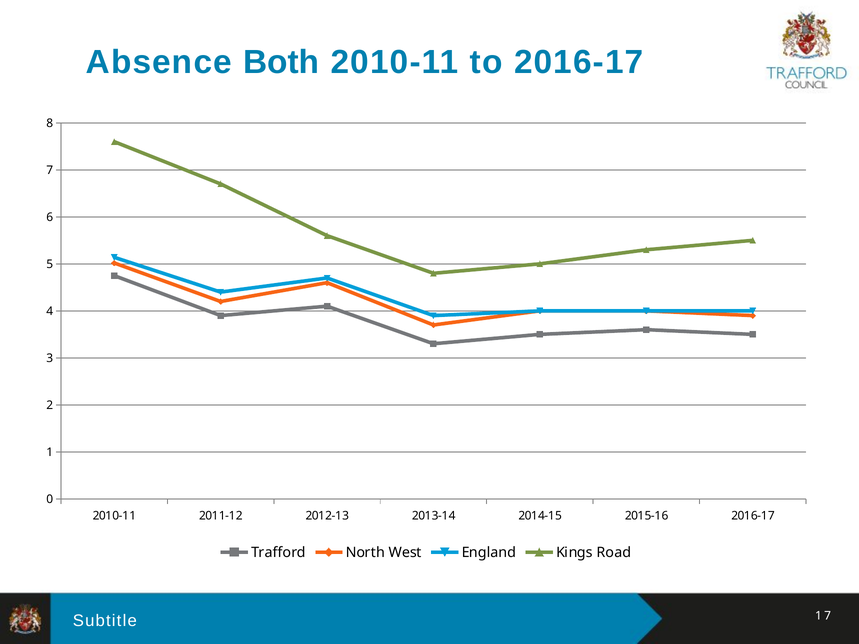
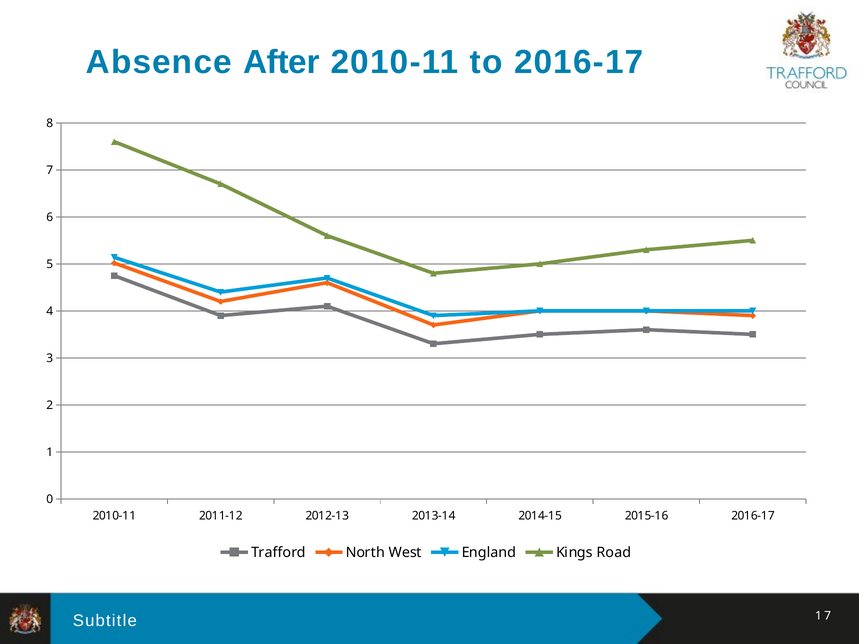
Both: Both -> After (281, 62)
